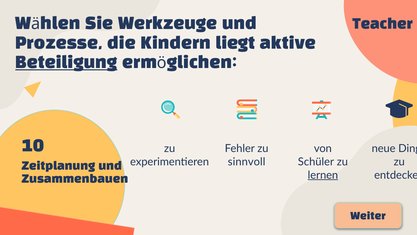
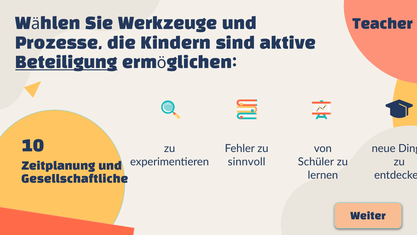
liegt: liegt -> sind (235, 43)
lernen underline: present -> none (323, 175)
Zusammenbauen: Zusammenbauen -> Gesellschaftliche (75, 179)
